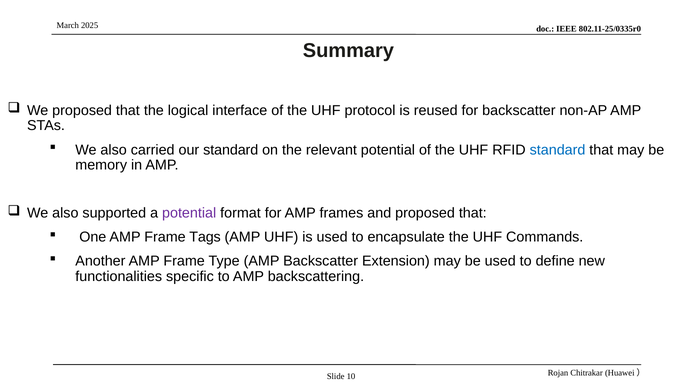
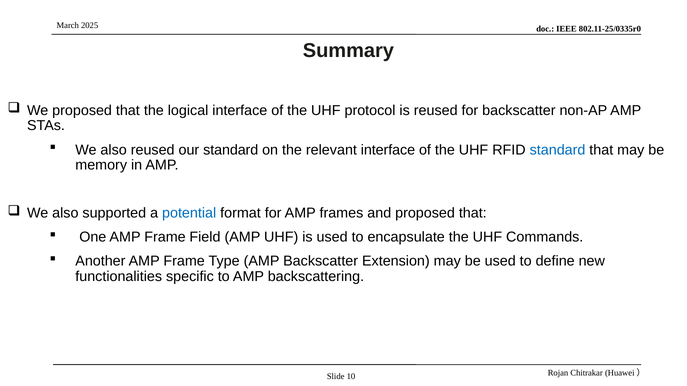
also carried: carried -> reused (153, 150)
relevant potential: potential -> interface (388, 150)
potential colour: purple -> blue (189, 213)
Tags: Tags -> Field (205, 238)
